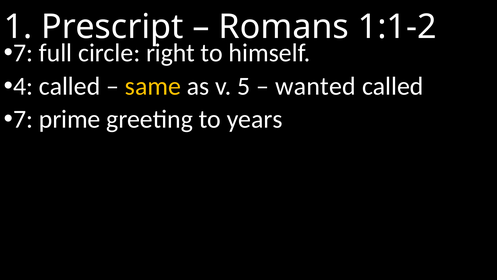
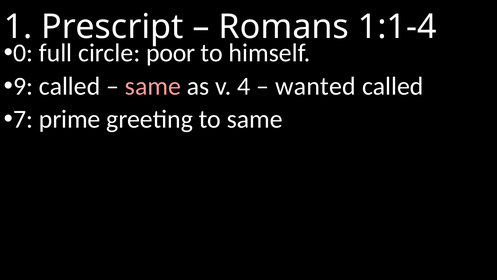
1:1-2: 1:1-2 -> 1:1-4 (397, 27)
7: 7 -> 0 (23, 53)
right: right -> poor (171, 53)
4: 4 -> 9 (23, 86)
same colour: yellow -> pink (153, 86)
5: 5 -> 4 (244, 86)
to years: years -> same (255, 119)
